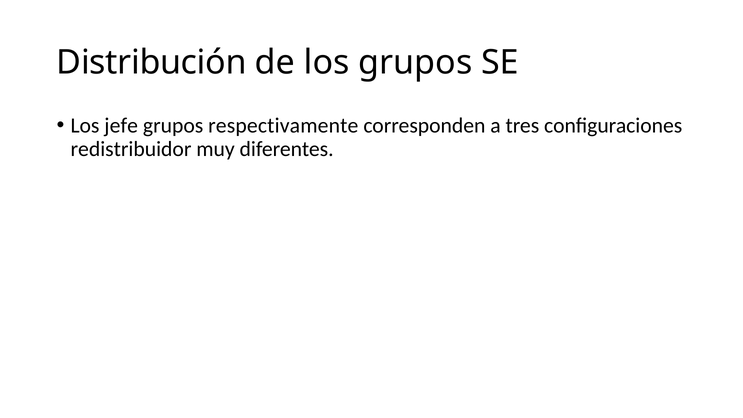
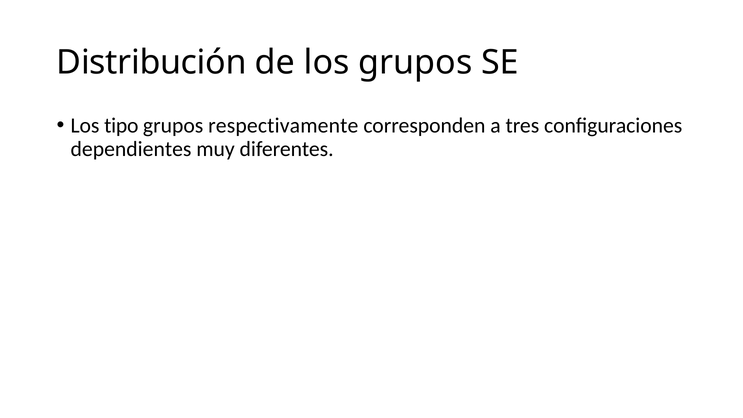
jefe: jefe -> tipo (121, 126)
redistribuidor: redistribuidor -> dependientes (131, 149)
